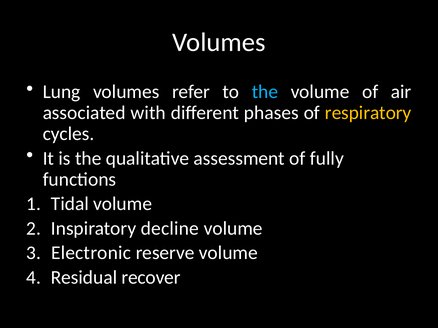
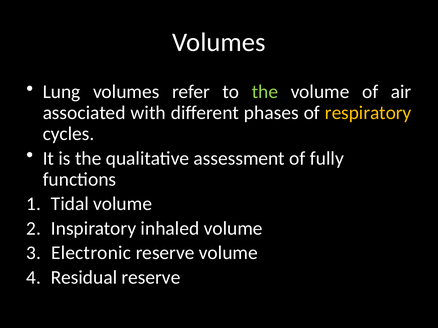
the colour: light blue -> light green (265, 92)
decline: decline -> inhaled (170, 229)
Residual recover: recover -> reserve (151, 278)
